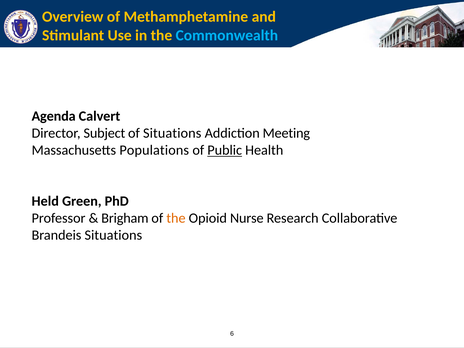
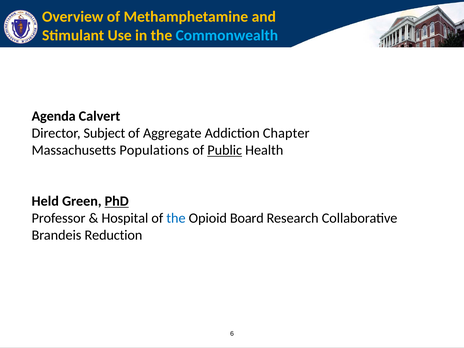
of Situations: Situations -> Aggregate (172, 133)
Meeting: Meeting -> Chapter (286, 133)
PhD underline: none -> present (117, 201)
Brigham: Brigham -> Hospital (125, 218)
the colour: orange -> blue (176, 218)
Nurse: Nurse -> Board (247, 218)
Brandeis Situations: Situations -> Reduction (113, 235)
